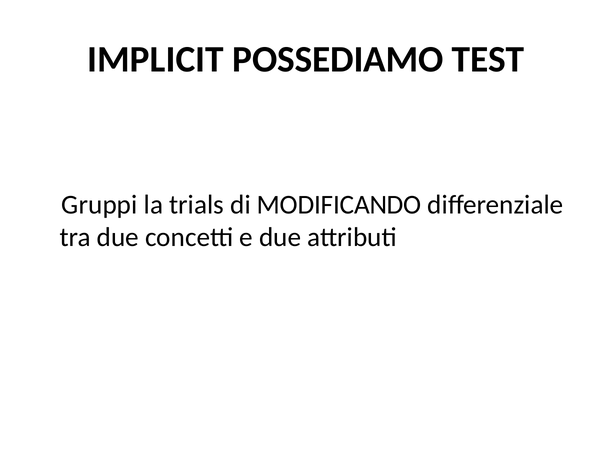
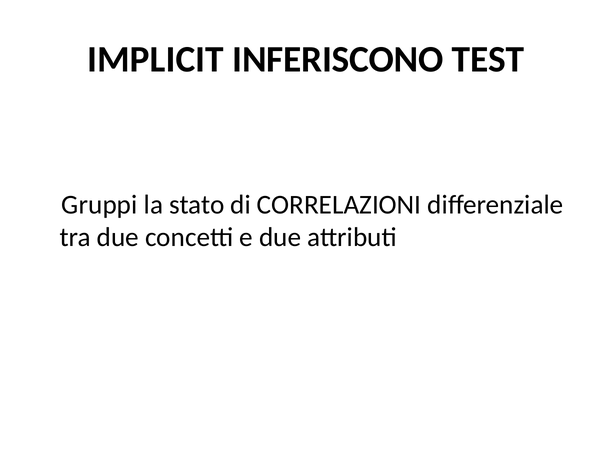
POSSEDIAMO: POSSEDIAMO -> INFERISCONO (338, 59)
trials: trials -> stato (197, 205)
MODIFICANDO: MODIFICANDO -> CORRELAZIONI (339, 205)
